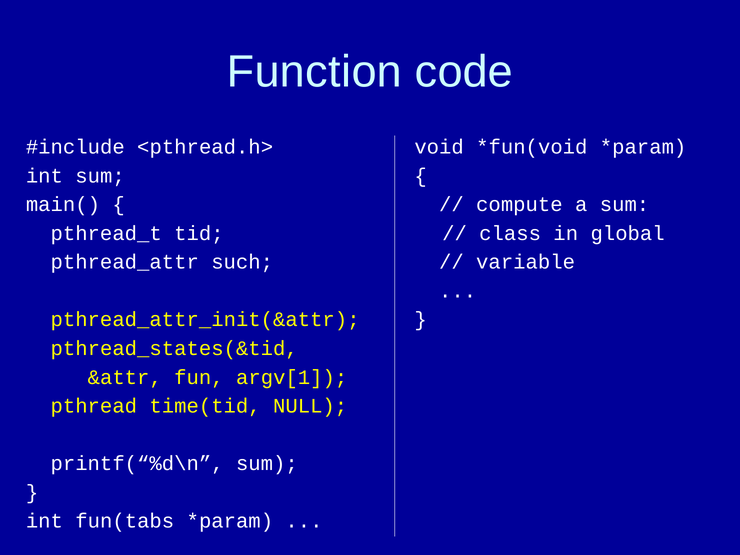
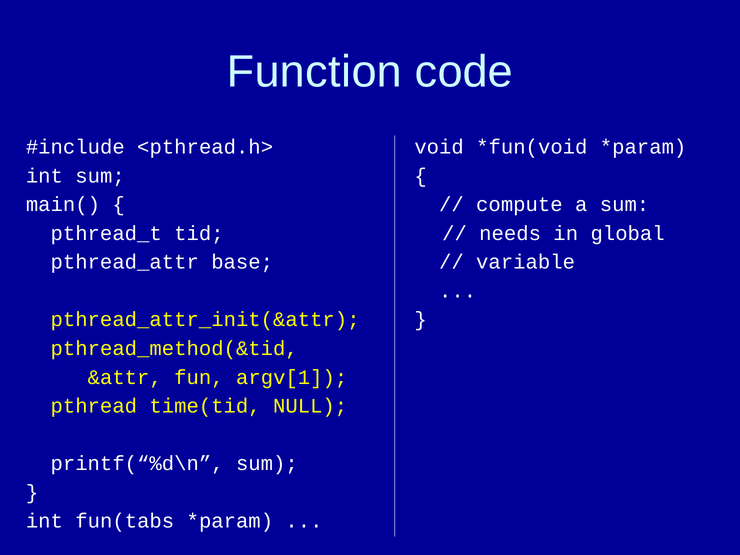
class: class -> needs (510, 233)
such: such -> base (242, 262)
pthread_states(&tid: pthread_states(&tid -> pthread_method(&tid (174, 348)
